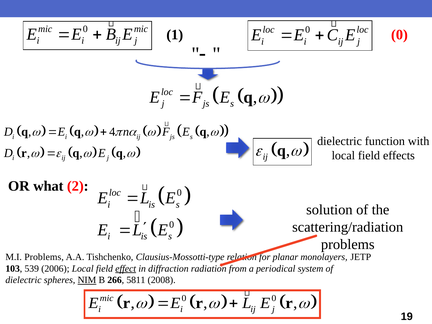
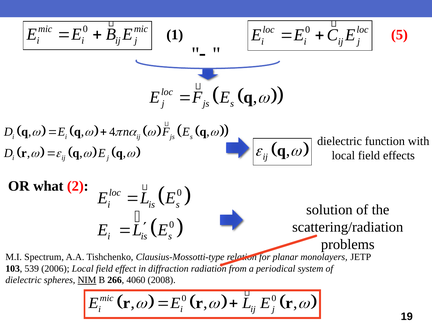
1 0: 0 -> 5 (399, 35)
M.I Problems: Problems -> Spectrum (44, 257)
effect underline: present -> none (126, 269)
5811: 5811 -> 4060 (136, 280)
